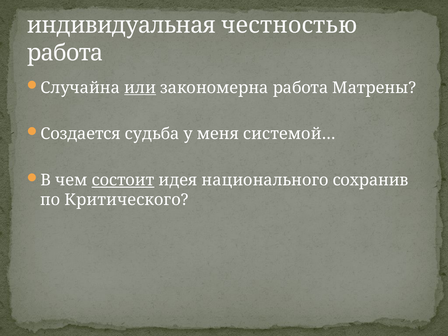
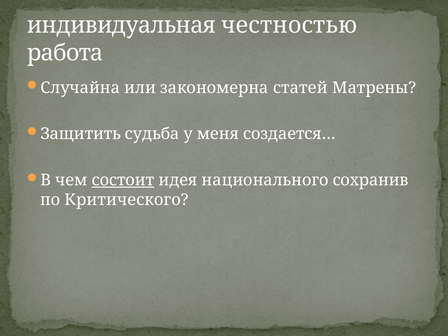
или underline: present -> none (140, 88)
закономерна работа: работа -> статей (300, 88)
Создается: Создается -> Защитить (81, 134)
системой…: системой… -> создается… (289, 134)
